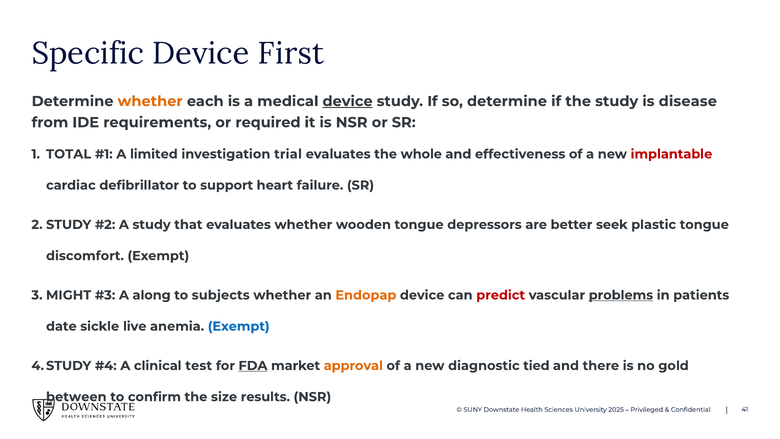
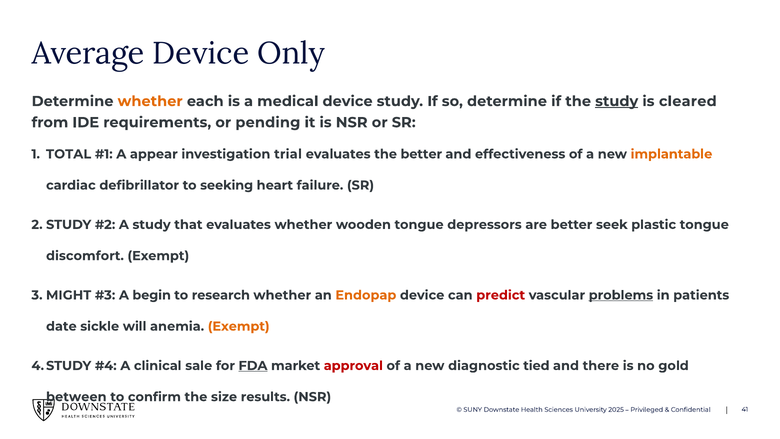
Specific: Specific -> Average (88, 53)
First: First -> Only (291, 53)
device underline: present -> none (348, 101)
study underline: none -> present (617, 101)
disease: disease -> cleared (688, 101)
required: required -> pending (268, 122)
limited: limited -> appear (154, 154)
the whole: whole -> better (421, 154)
implantable colour: red -> orange (671, 154)
support: support -> seeking (227, 185)
along: along -> begin (152, 295)
subjects: subjects -> research (221, 295)
live: live -> will (135, 326)
Exempt colour: blue -> orange (239, 326)
test: test -> sale (199, 366)
approval colour: orange -> red (353, 366)
